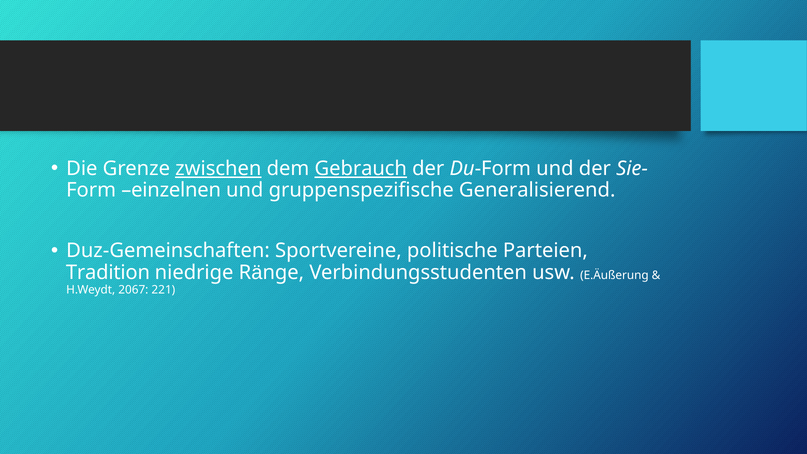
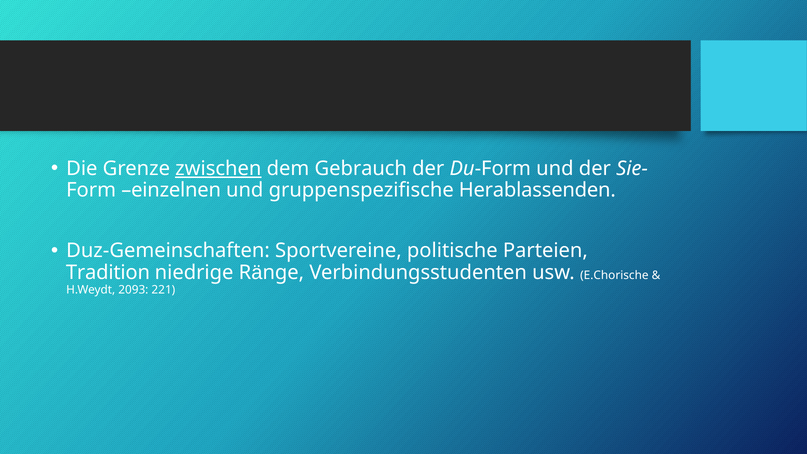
Gebrauch underline: present -> none (361, 168)
Generalisierend: Generalisierend -> Herablassenden (537, 190)
E.Äußerung: E.Äußerung -> E.Chorische (614, 275)
2067: 2067 -> 2093 (133, 290)
